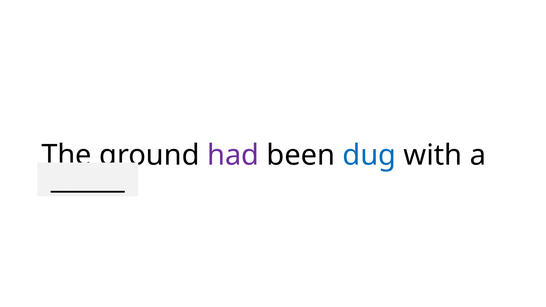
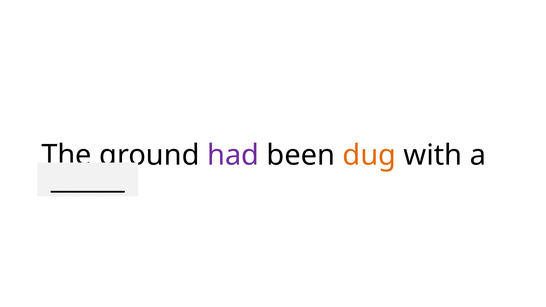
dug colour: blue -> orange (369, 155)
